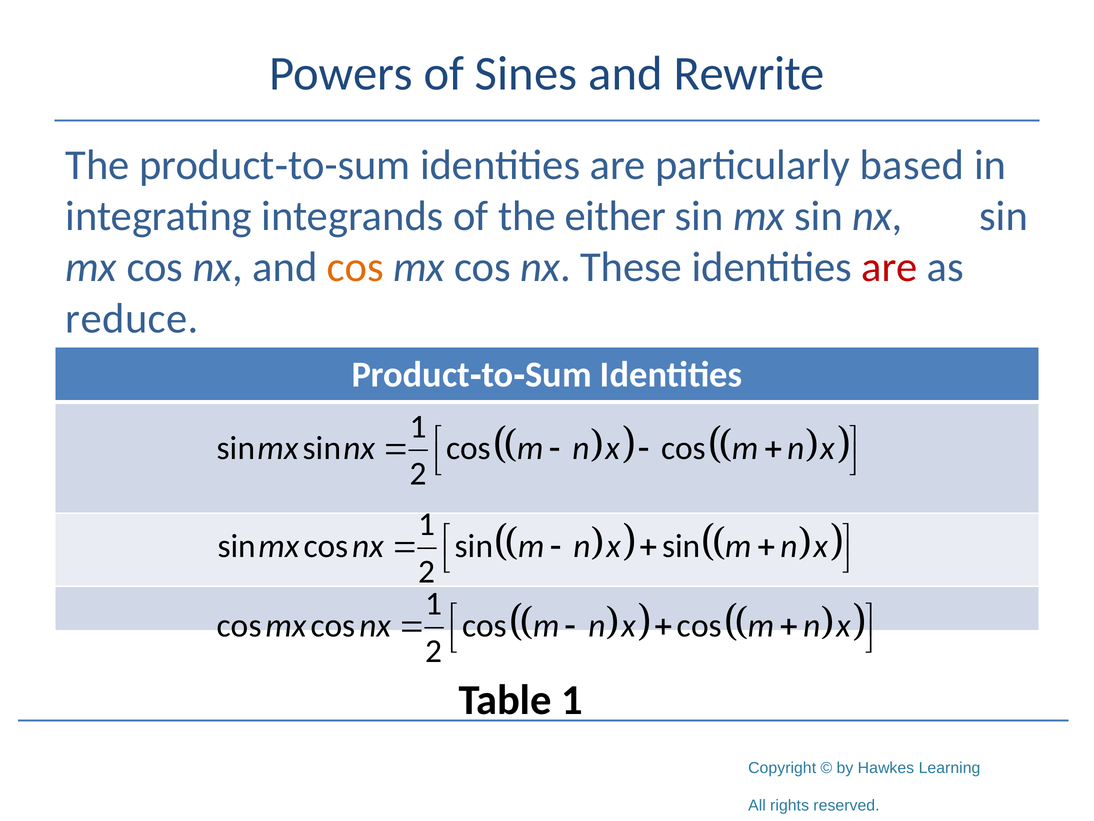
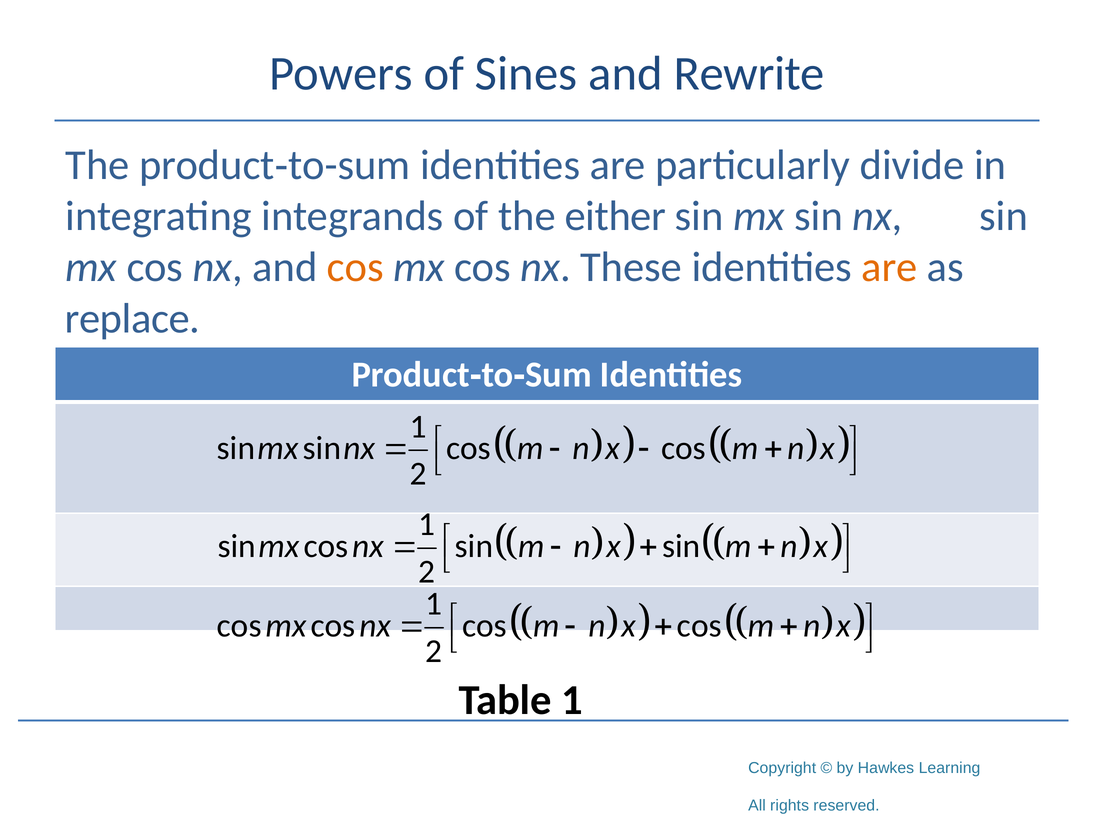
based: based -> divide (912, 165)
are colour: red -> orange (889, 267)
reduce: reduce -> replace (132, 318)
